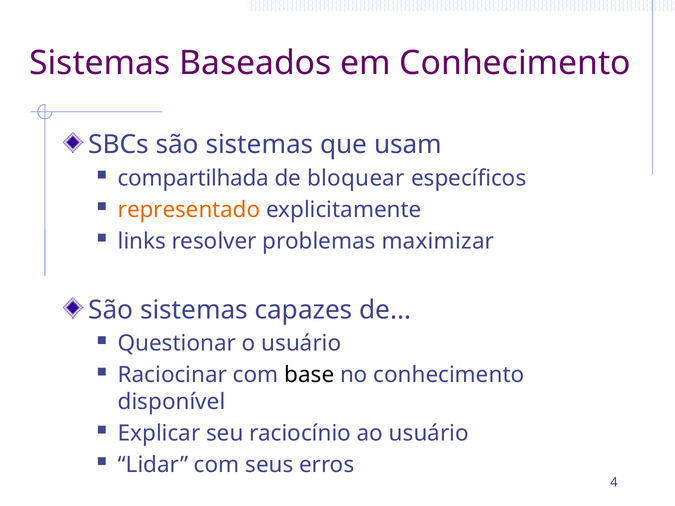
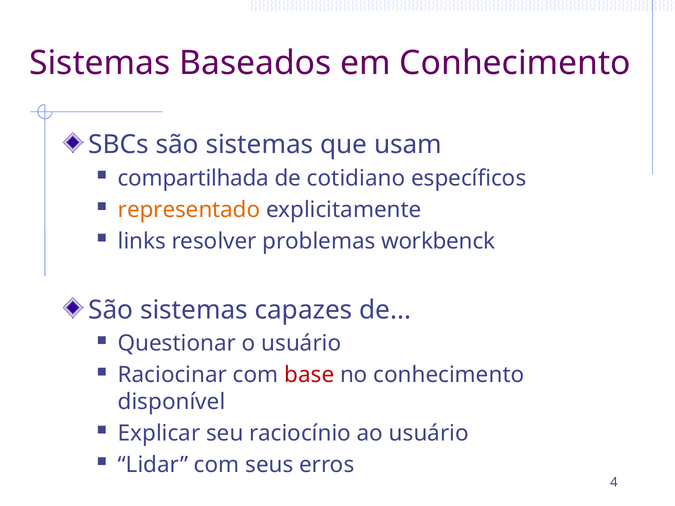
bloquear: bloquear -> cotidiano (356, 178)
maximizar: maximizar -> workbenck (438, 241)
base colour: black -> red (309, 375)
